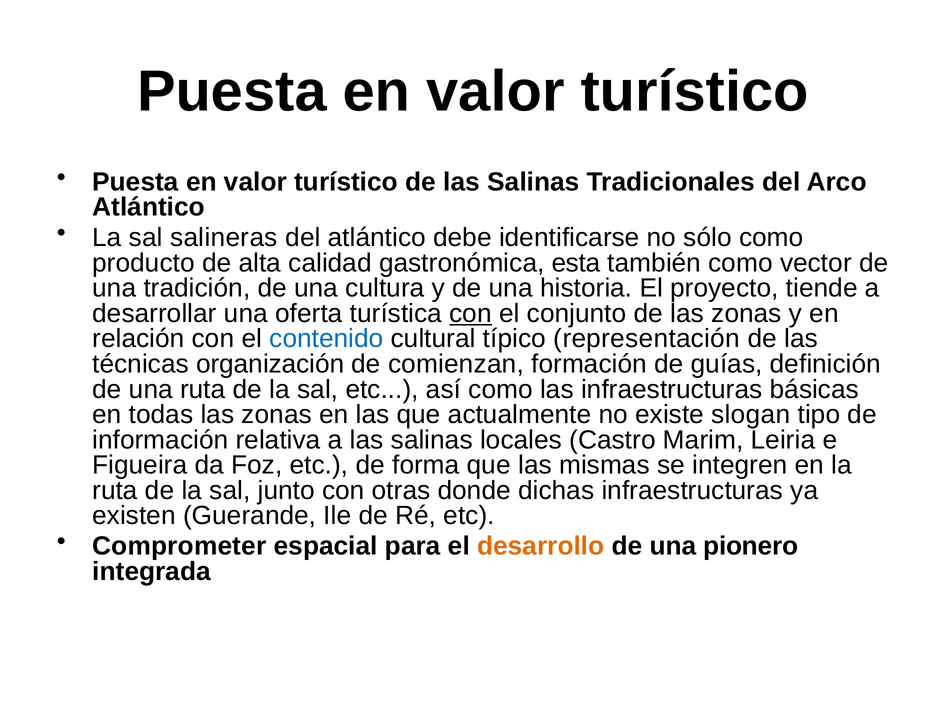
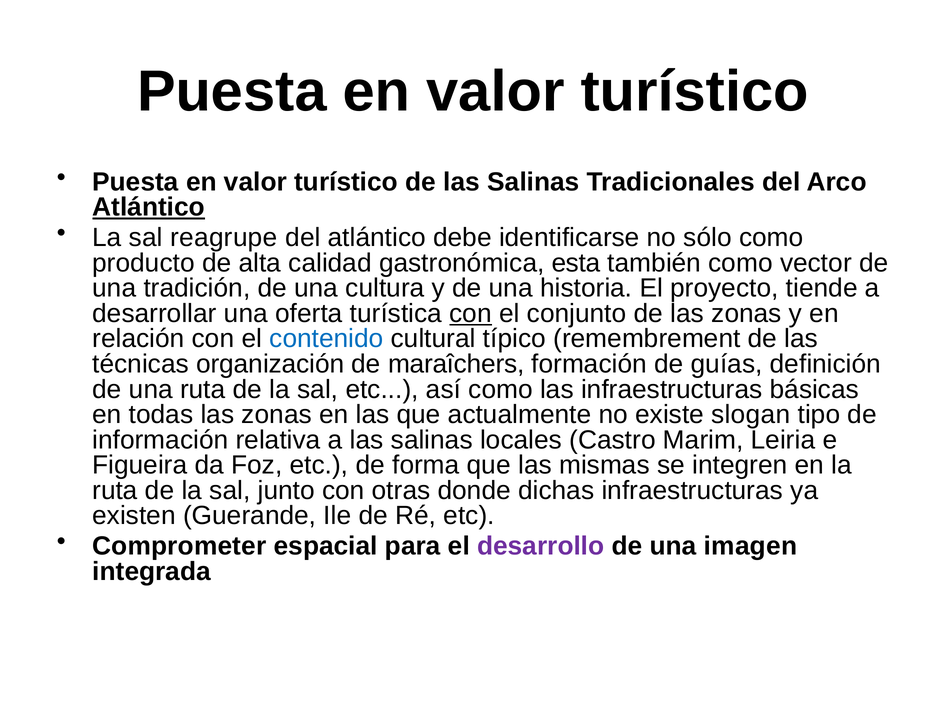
Atlántico underline: none -> present (149, 207)
salineras: salineras -> reagrupe (224, 238)
representación: representación -> remembrement (647, 339)
comienzan: comienzan -> maraîchers (456, 364)
desarrollo colour: orange -> purple (541, 546)
pionero: pionero -> imagen (750, 546)
